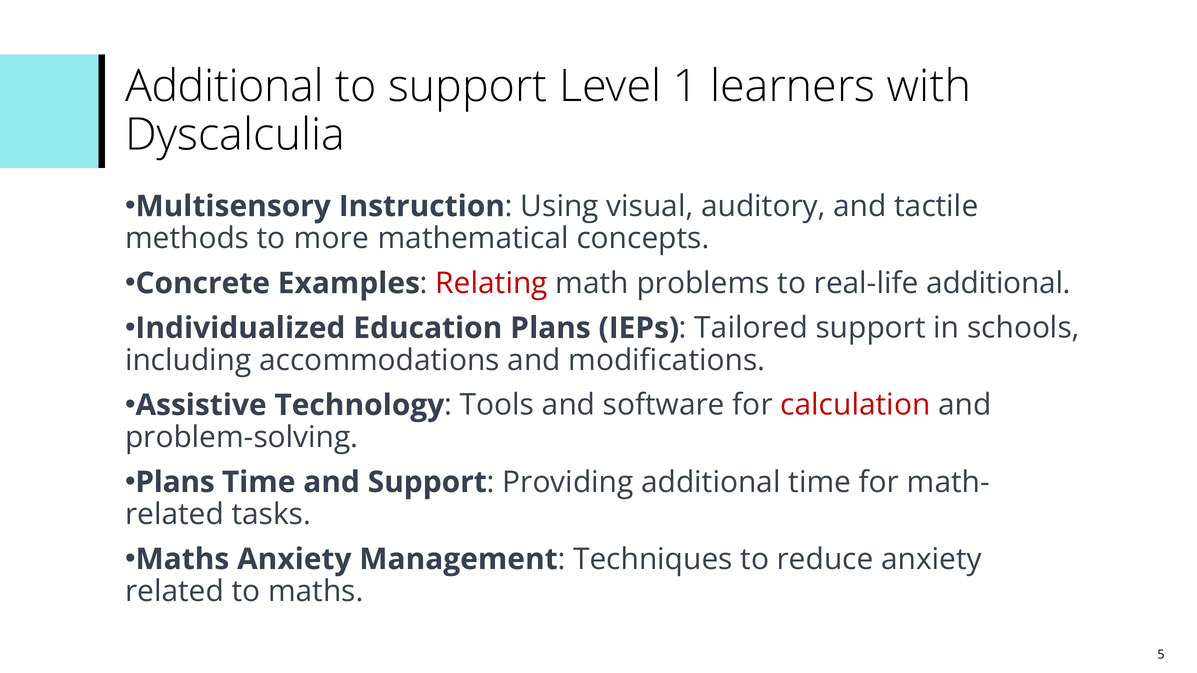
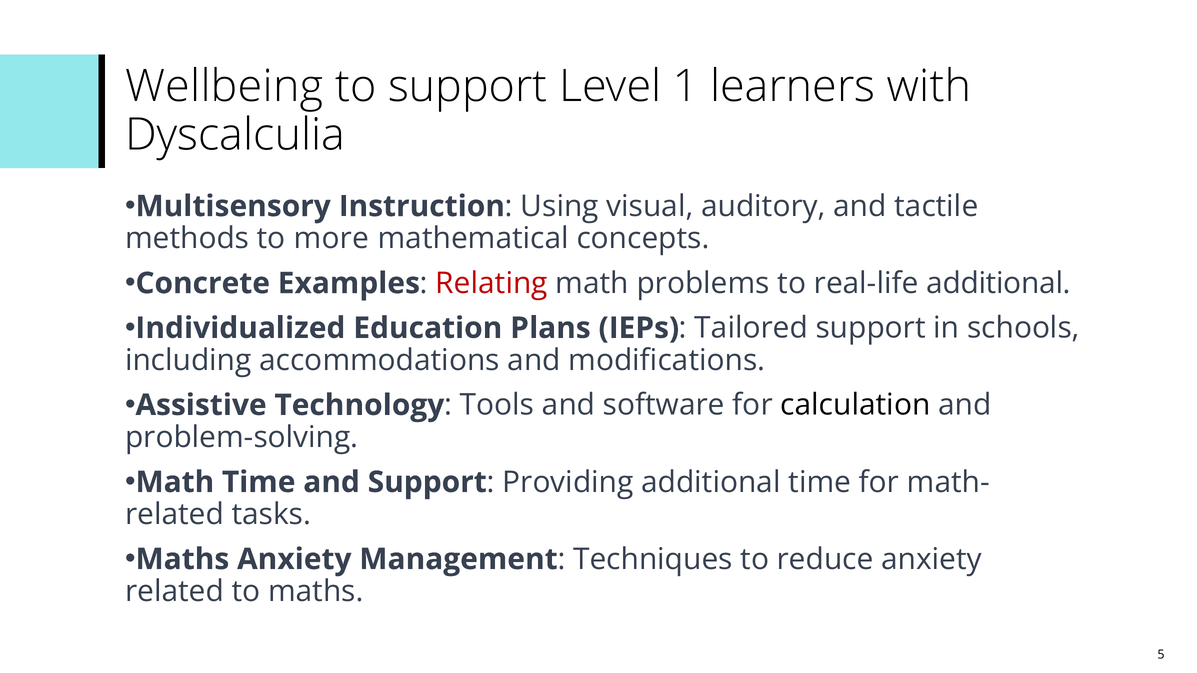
Additional: Additional -> Wellbeing (224, 87)
calculation colour: red -> black (855, 405)
Plans: Plans -> Math (175, 482)
